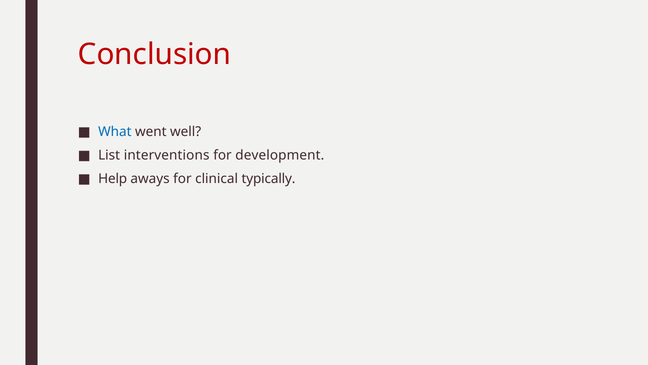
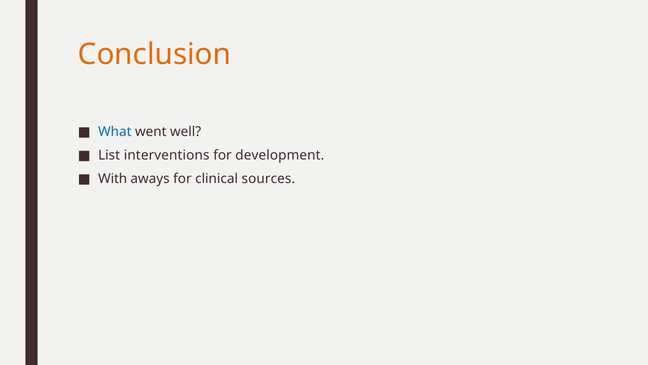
Conclusion colour: red -> orange (154, 54)
Help: Help -> With (113, 178)
typically: typically -> sources (268, 178)
